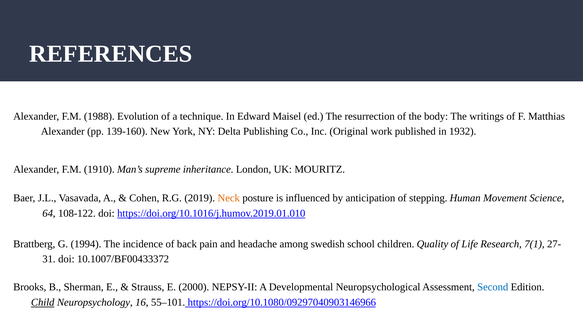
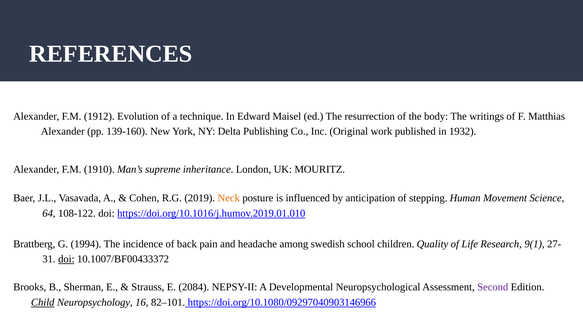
1988: 1988 -> 1912 (99, 116)
7(1: 7(1 -> 9(1 (534, 244)
doi underline: none -> present (66, 259)
2000: 2000 -> 2084 (194, 287)
Second colour: blue -> purple (493, 287)
55–101: 55–101 -> 82–101 (168, 302)
